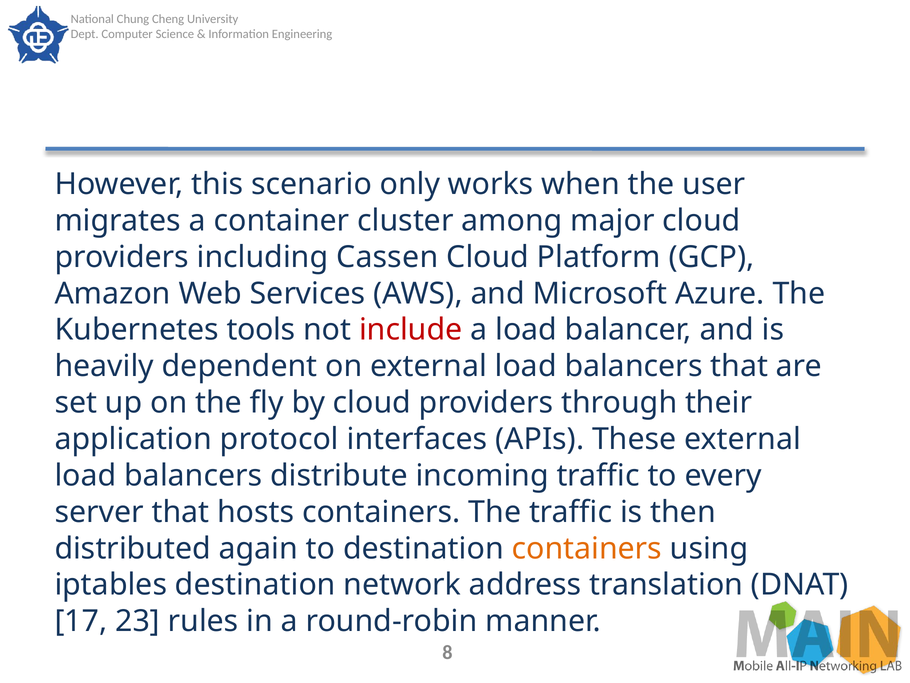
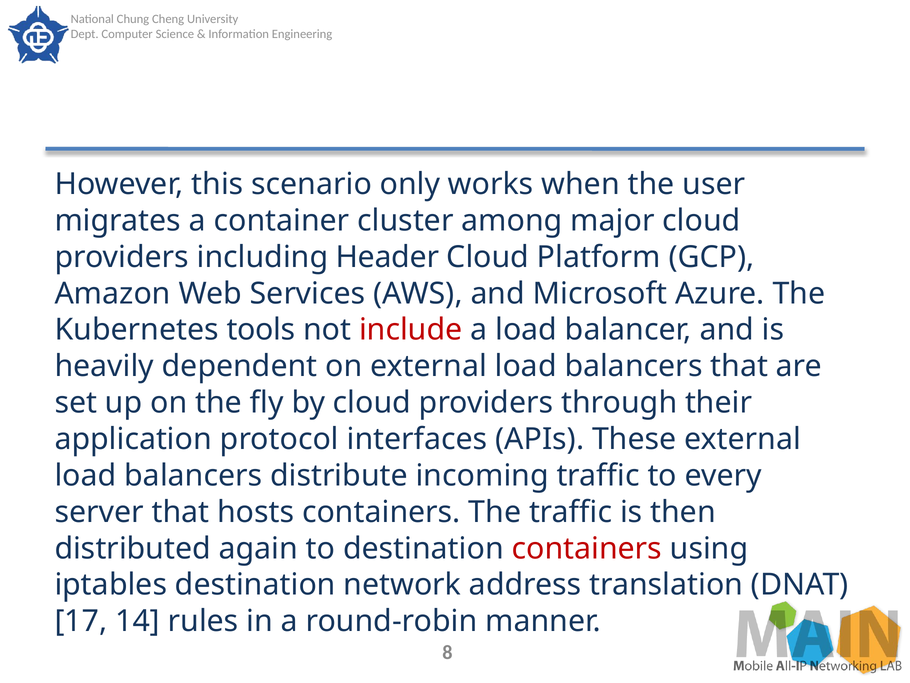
Cassen: Cassen -> Header (387, 257)
containers colour: orange -> red (587, 548)
23: 23 -> 14 (138, 621)
